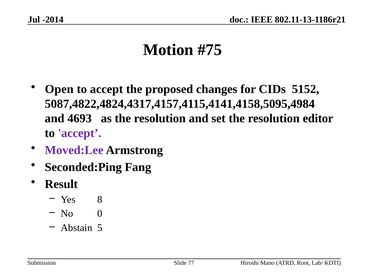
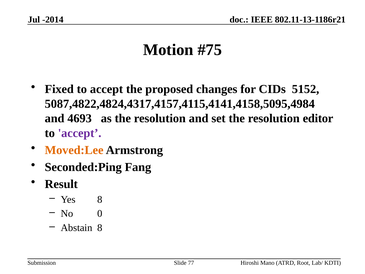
Open: Open -> Fixed (59, 89)
Moved:Lee colour: purple -> orange (74, 150)
Abstain 5: 5 -> 8 (100, 228)
